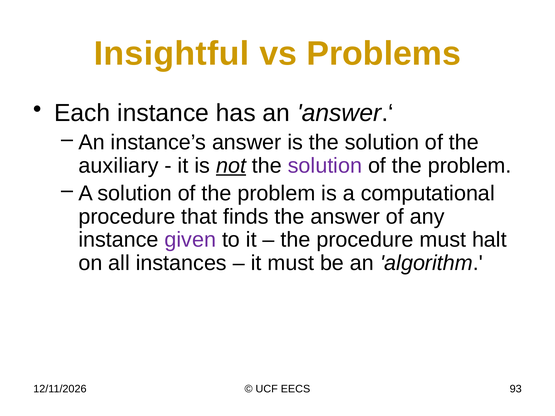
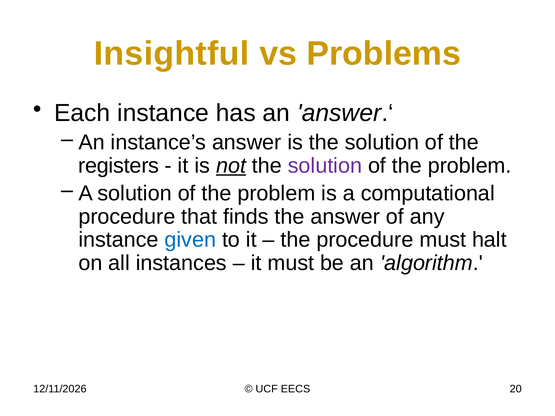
auxiliary: auxiliary -> registers (119, 166)
given colour: purple -> blue (190, 240)
93: 93 -> 20 (516, 389)
